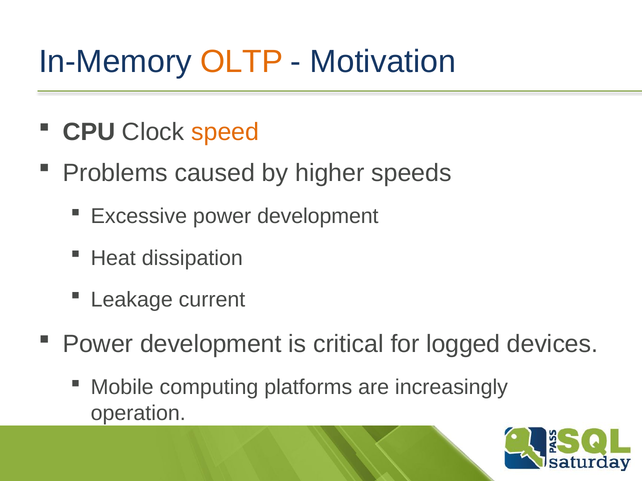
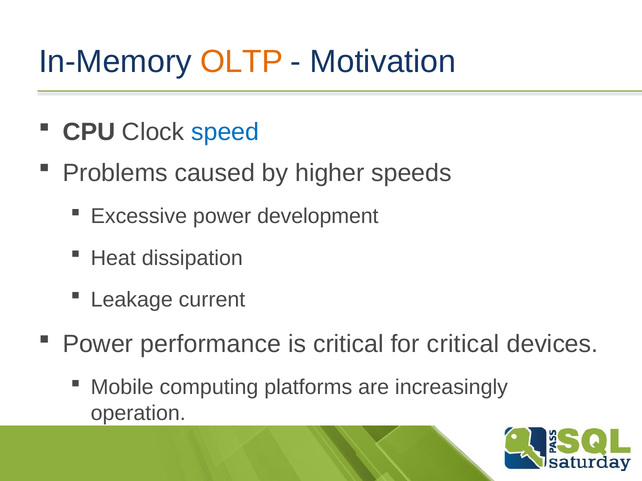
speed colour: orange -> blue (225, 132)
development: development -> performance (211, 344)
for logged: logged -> critical (463, 344)
